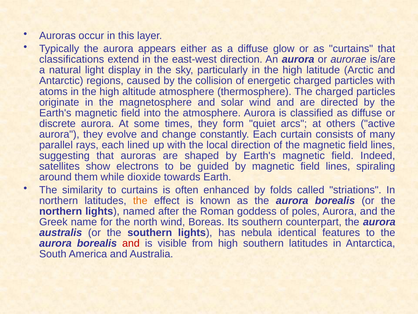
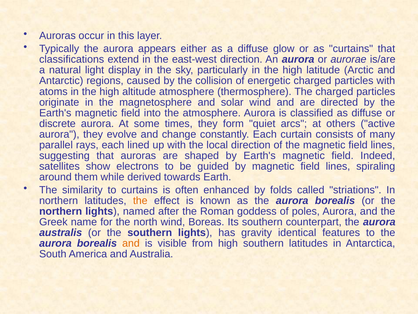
dioxide: dioxide -> derived (144, 177)
nebula: nebula -> gravity (257, 232)
and colour: red -> orange (131, 243)
